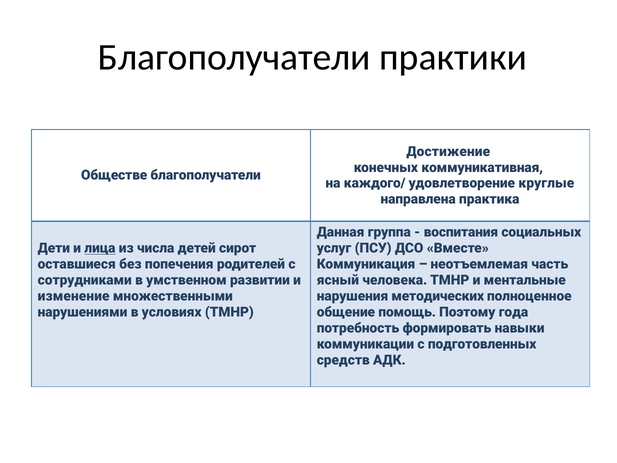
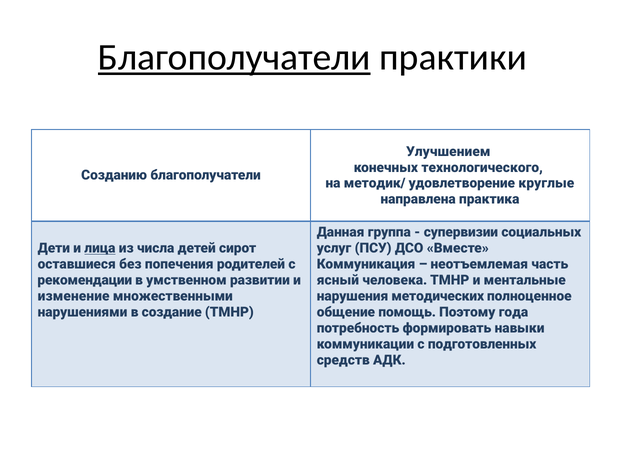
Благополучатели underline: none -> present (234, 57)
Достижение: Достижение -> Улучшением (448, 151)
коммуникативная: коммуникативная -> технологического (482, 167)
Обществе: Обществе -> Созданию (114, 175)
каждого/: каждого/ -> методик/ (375, 183)
воспитания: воспитания -> супервизии (461, 232)
сотрудниками: сотрудниками -> рекомендации (85, 280)
условиях: условиях -> создание (172, 312)
